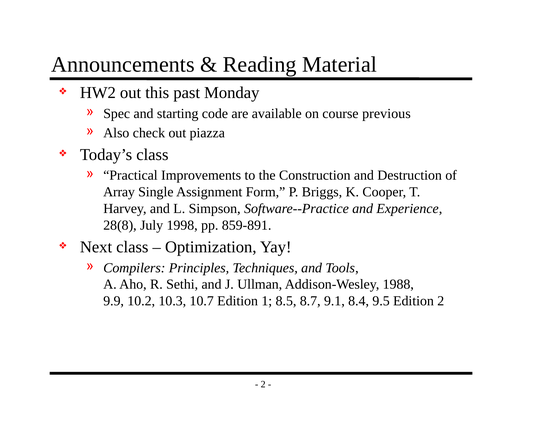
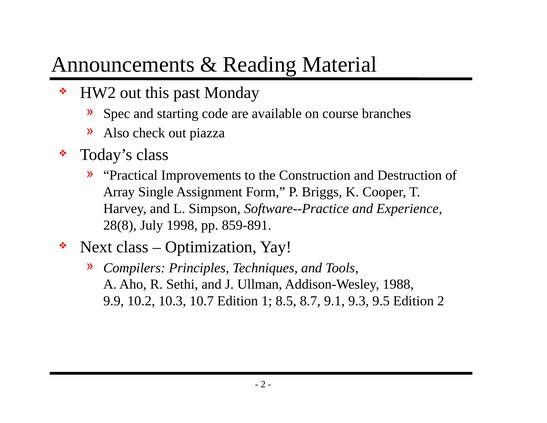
previous: previous -> branches (387, 113)
8.4: 8.4 -> 9.3 (359, 301)
